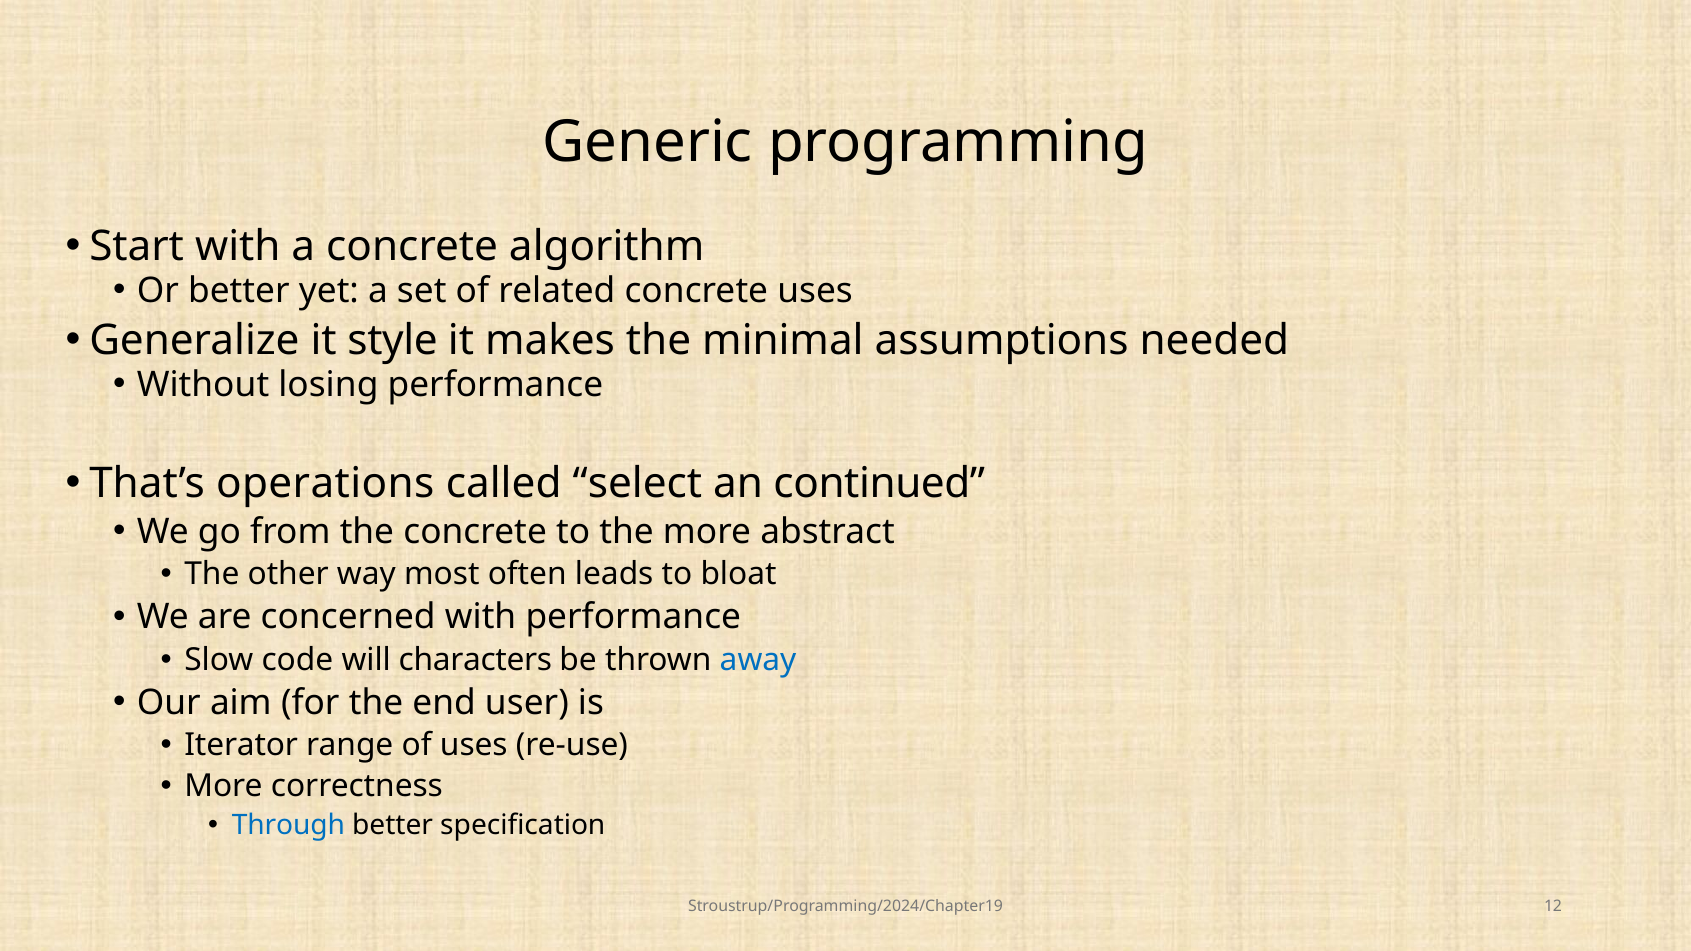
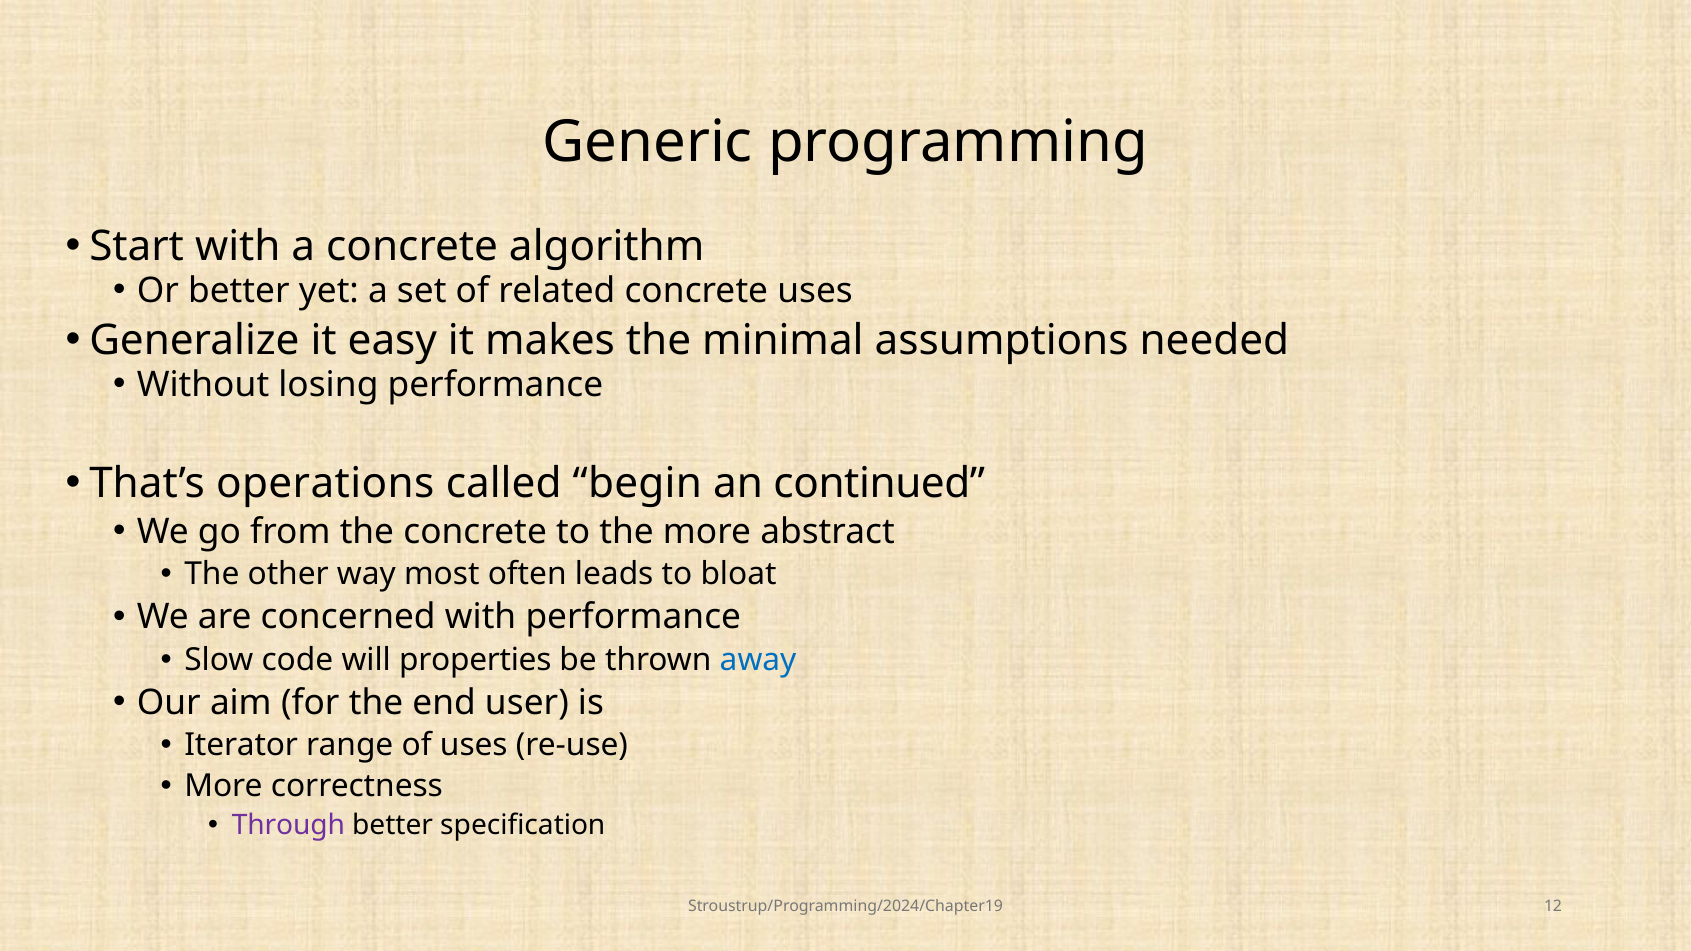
style: style -> easy (392, 341)
select: select -> begin (637, 483)
characters: characters -> properties (475, 660)
Through colour: blue -> purple (288, 825)
